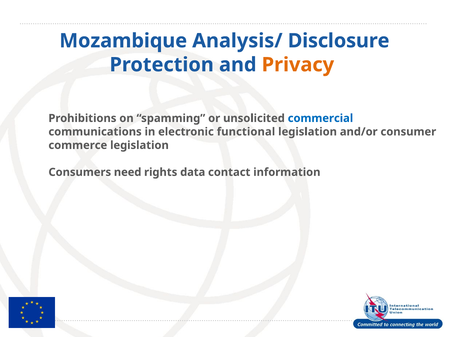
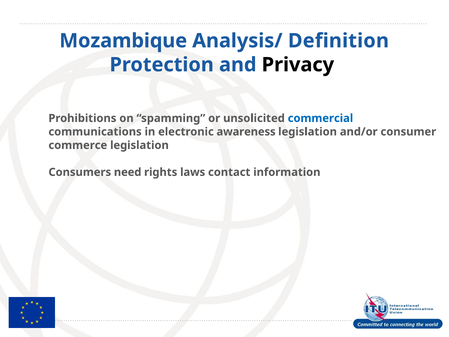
Disclosure: Disclosure -> Definition (338, 41)
Privacy colour: orange -> black (298, 65)
functional: functional -> awareness (246, 132)
data: data -> laws (193, 172)
